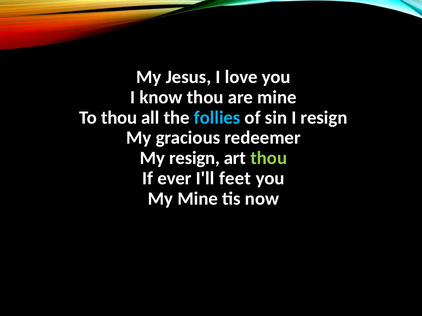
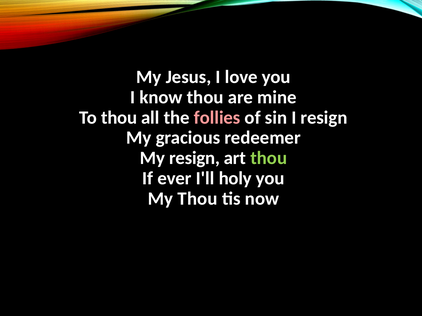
follies colour: light blue -> pink (217, 118)
feet: feet -> holy (235, 179)
My Mine: Mine -> Thou (198, 199)
